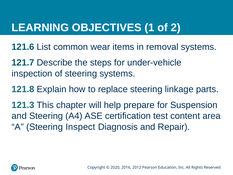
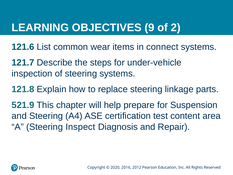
1: 1 -> 9 (149, 28)
removal: removal -> connect (162, 47)
121.3: 121.3 -> 521.9 (23, 105)
